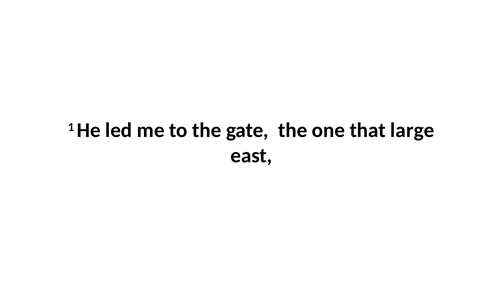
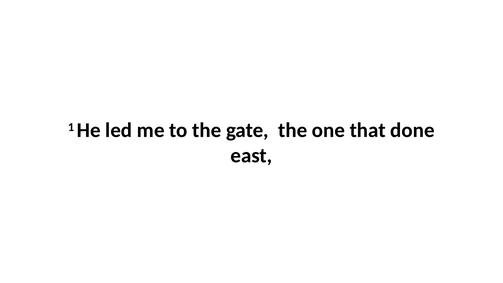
large: large -> done (412, 130)
